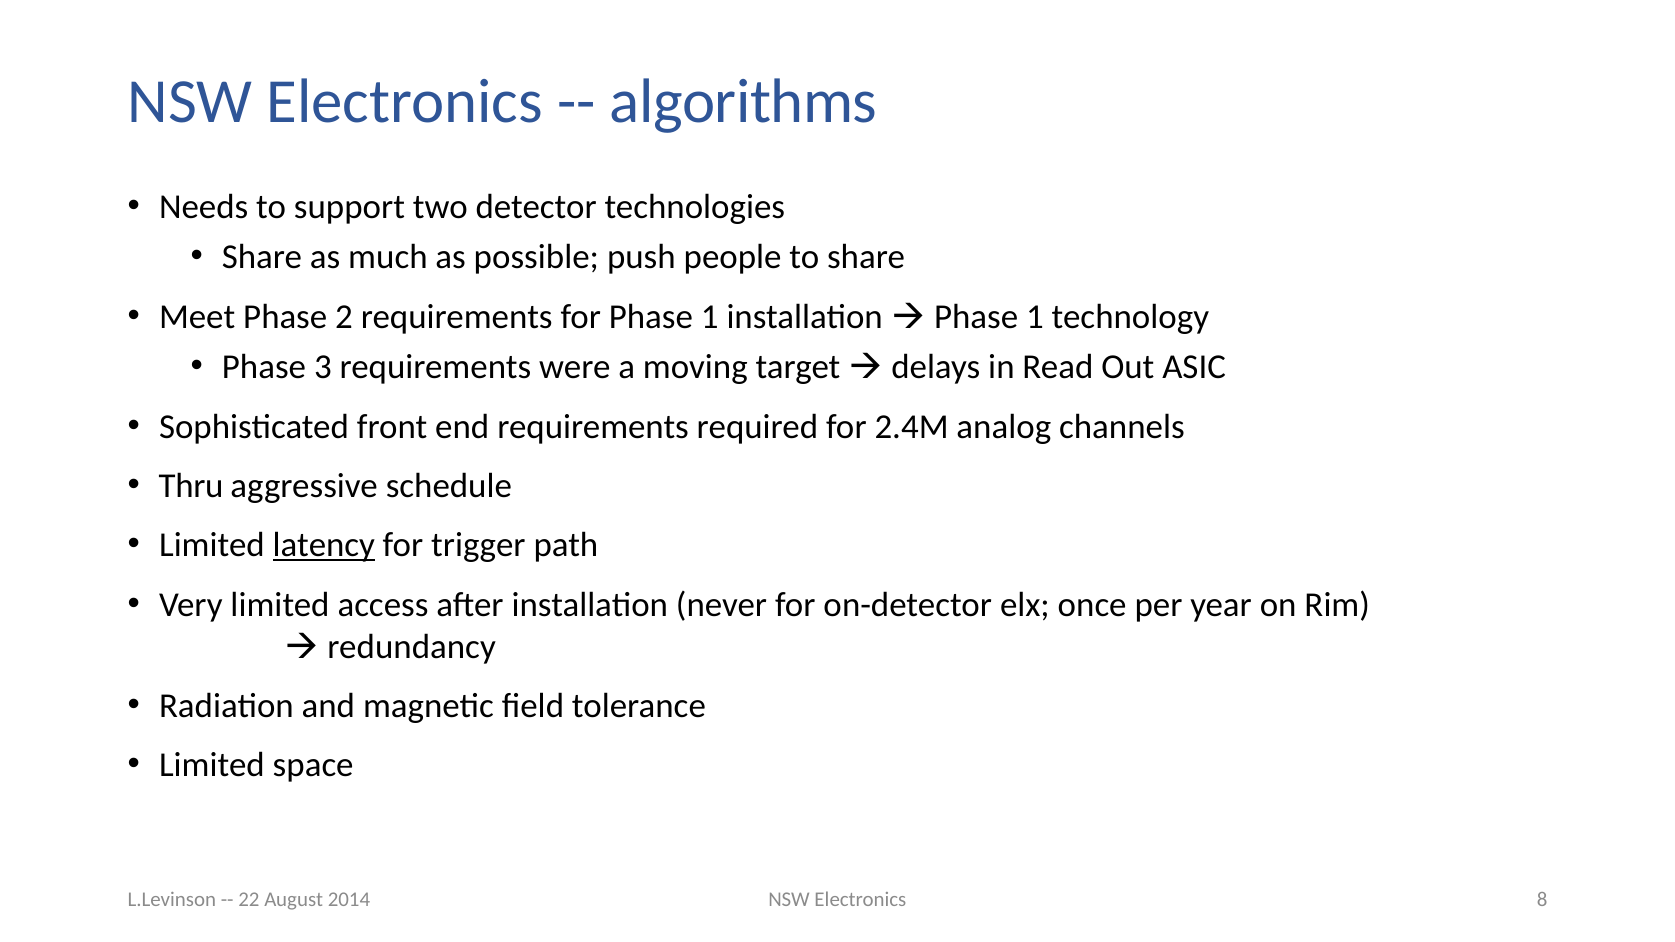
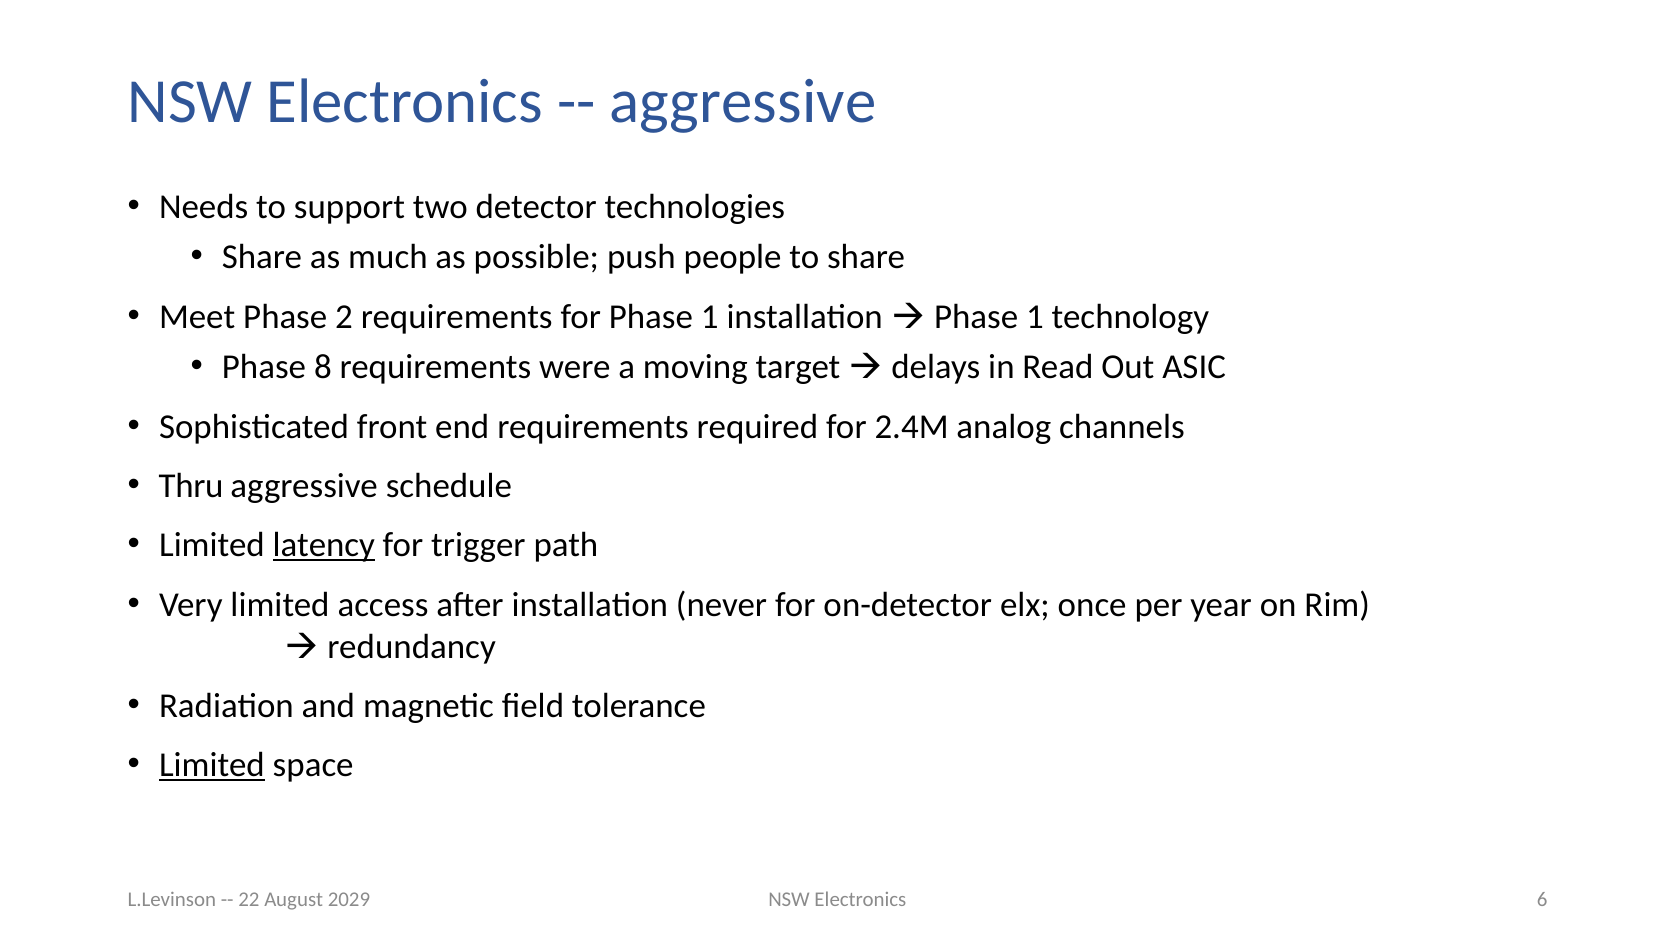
algorithms: algorithms -> aggressive (743, 102)
3: 3 -> 8 (323, 367)
Limited underline: none -> present (212, 765)
8: 8 -> 6 (1542, 900)
2014: 2014 -> 2029 (349, 900)
